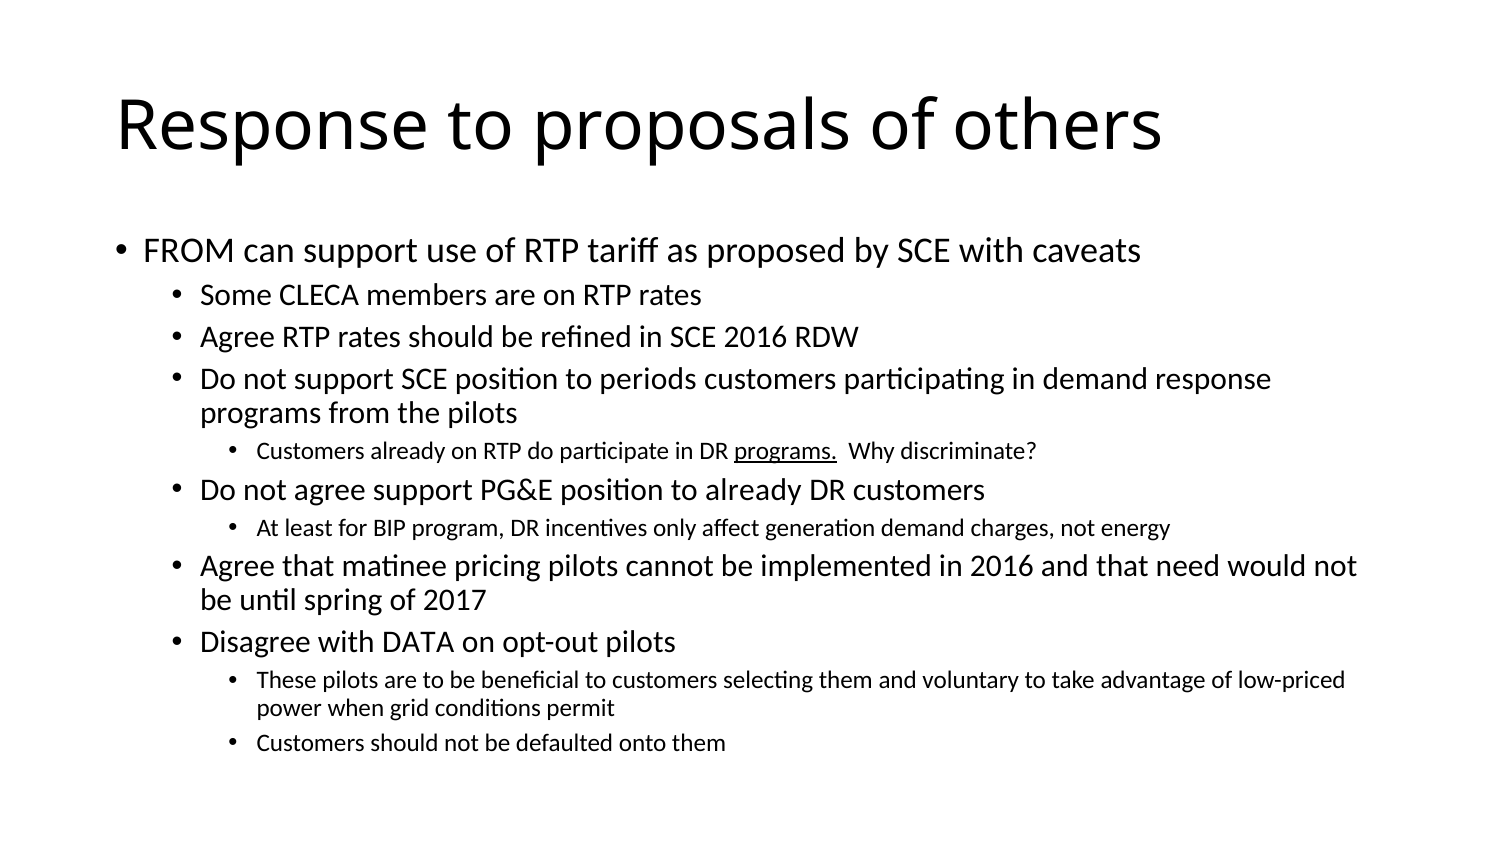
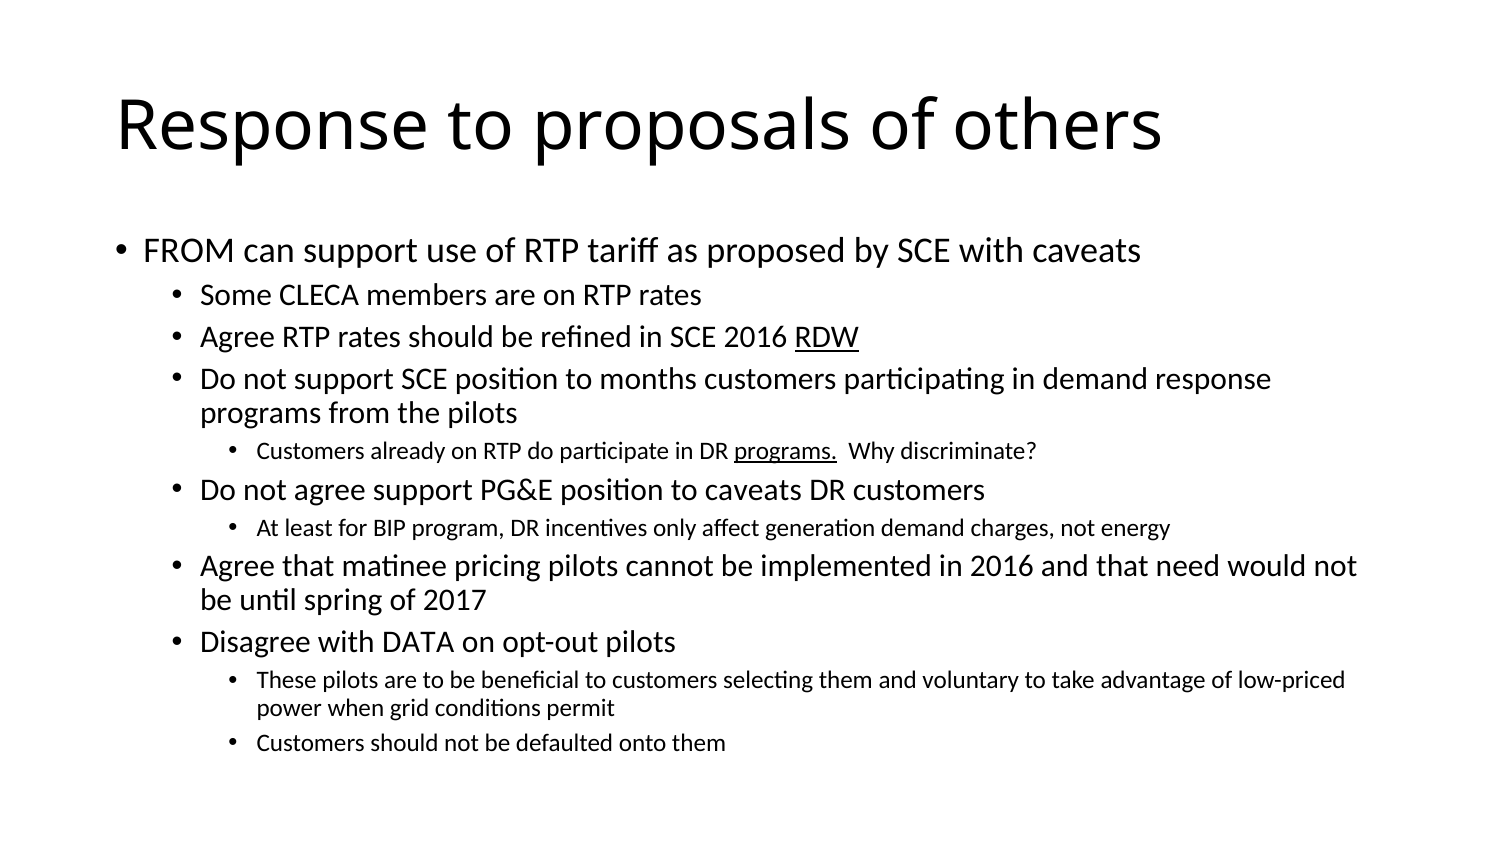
RDW underline: none -> present (827, 337)
periods: periods -> months (648, 379)
to already: already -> caveats (753, 490)
